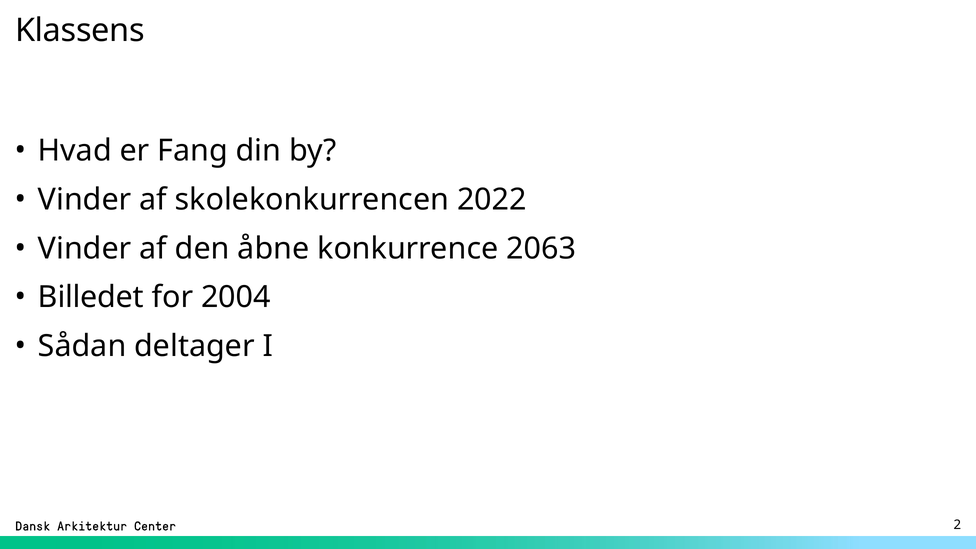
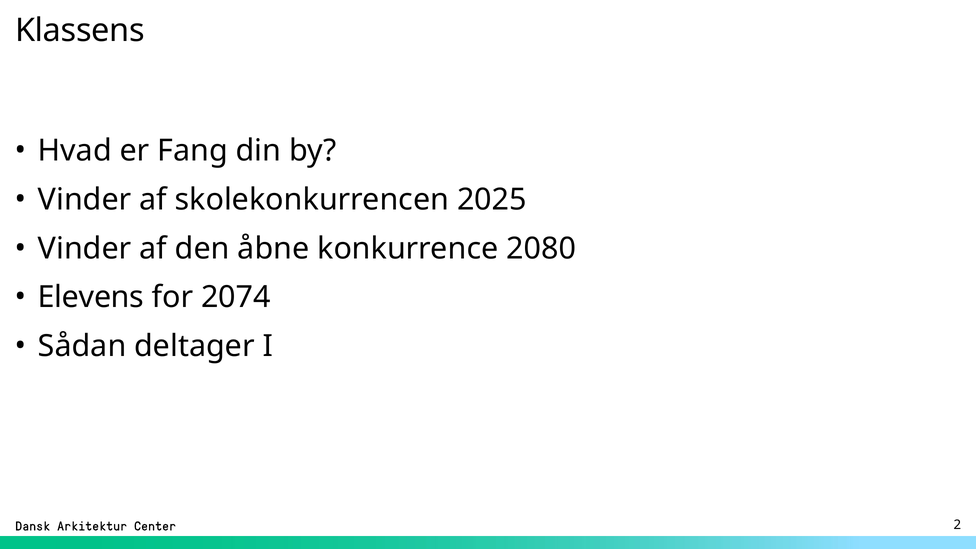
2022: 2022 -> 2025 (492, 200)
2063: 2063 -> 2080 (541, 248)
Billedet: Billedet -> Elevens (91, 297)
2004: 2004 -> 2074 (236, 297)
